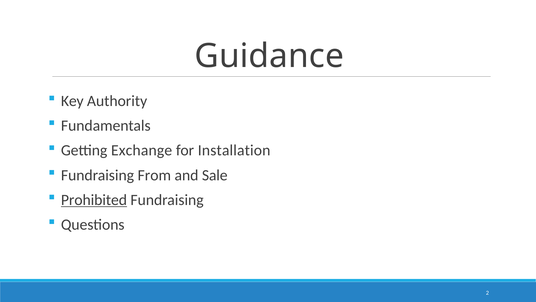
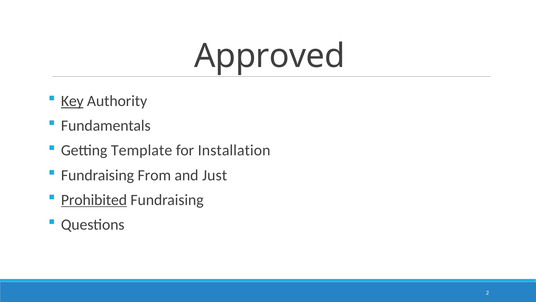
Guidance: Guidance -> Approved (269, 56)
Key underline: none -> present (72, 101)
Exchange: Exchange -> Template (142, 150)
Sale: Sale -> Just (215, 175)
